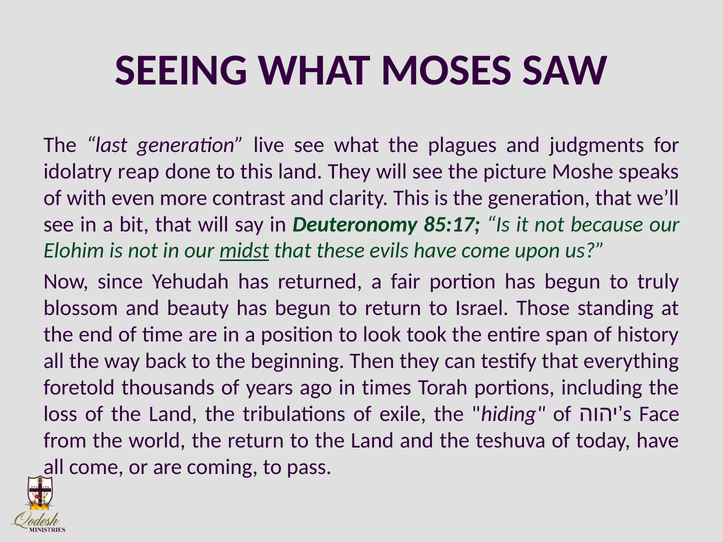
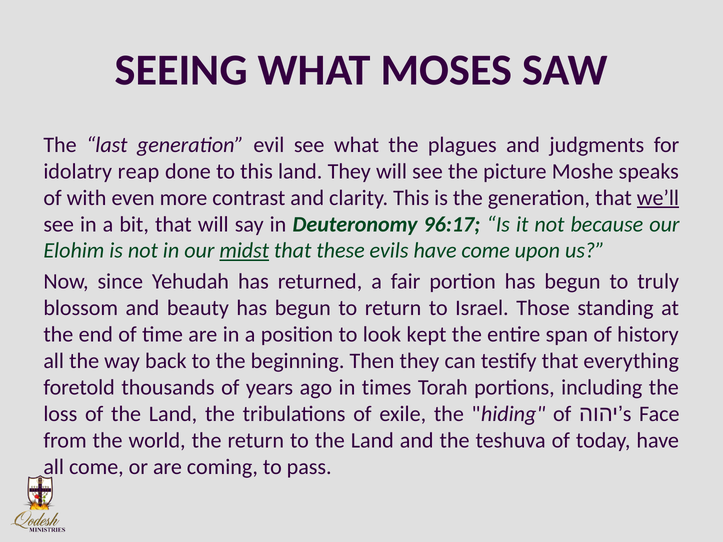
live: live -> evil (269, 145)
we’ll underline: none -> present (658, 198)
85:17: 85:17 -> 96:17 (452, 224)
took: took -> kept (427, 335)
